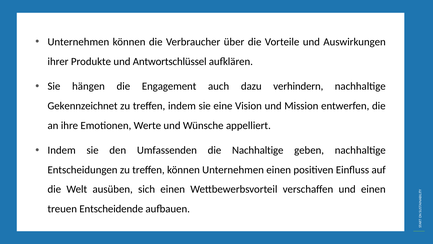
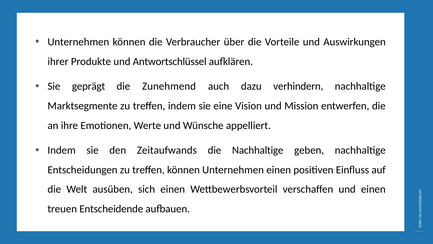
hängen: hängen -> geprägt (89, 86)
Engagement: Engagement -> Zunehmend (169, 86)
Gekennzeichnet: Gekennzeichnet -> Marktsegmente (83, 106)
Umfassenden: Umfassenden -> Zeitaufwands (167, 150)
